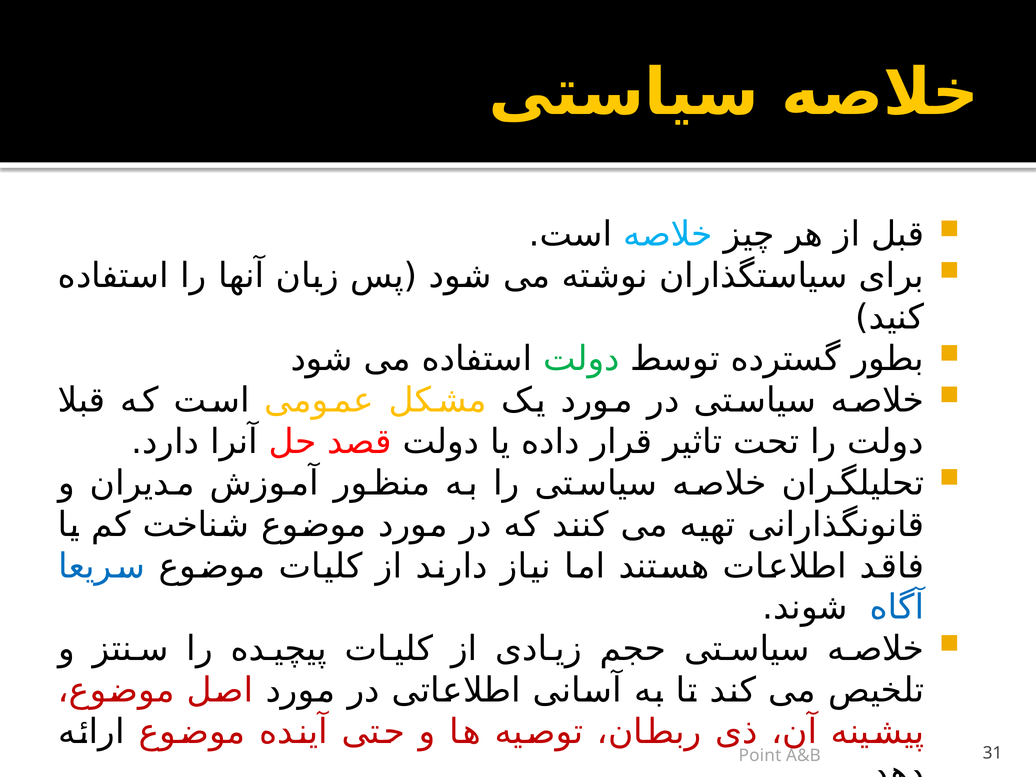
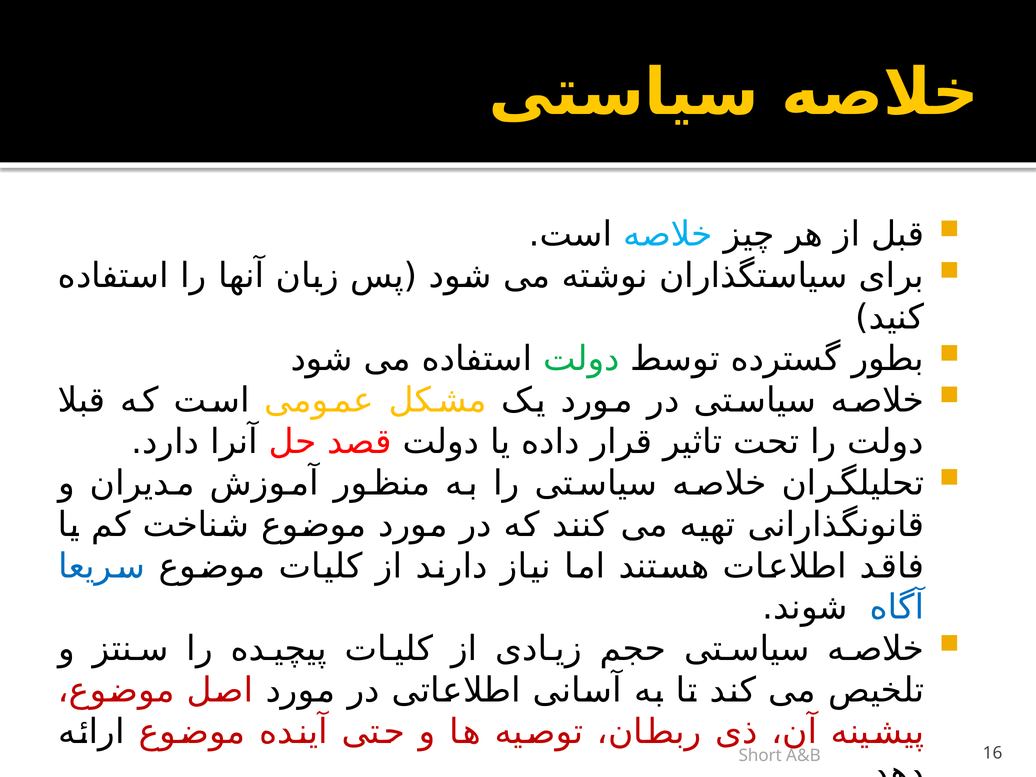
Point: Point -> Short (760, 756)
31: 31 -> 16 (993, 753)
